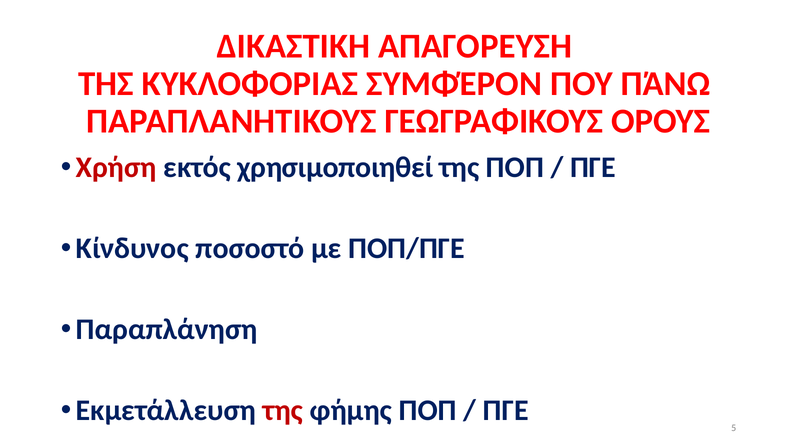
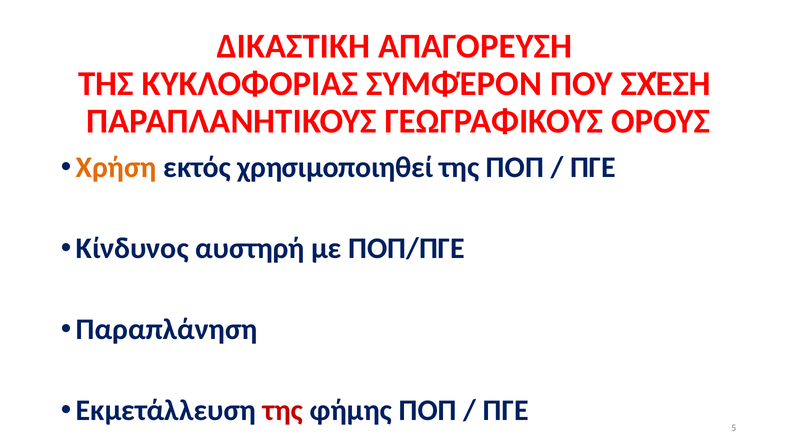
ΠΆΝΩ: ΠΆΝΩ -> ΣΧΈΣΗ (666, 84)
Χρήση colour: red -> orange (116, 167)
ποσοστό: ποσοστό -> αυστηρή (250, 249)
